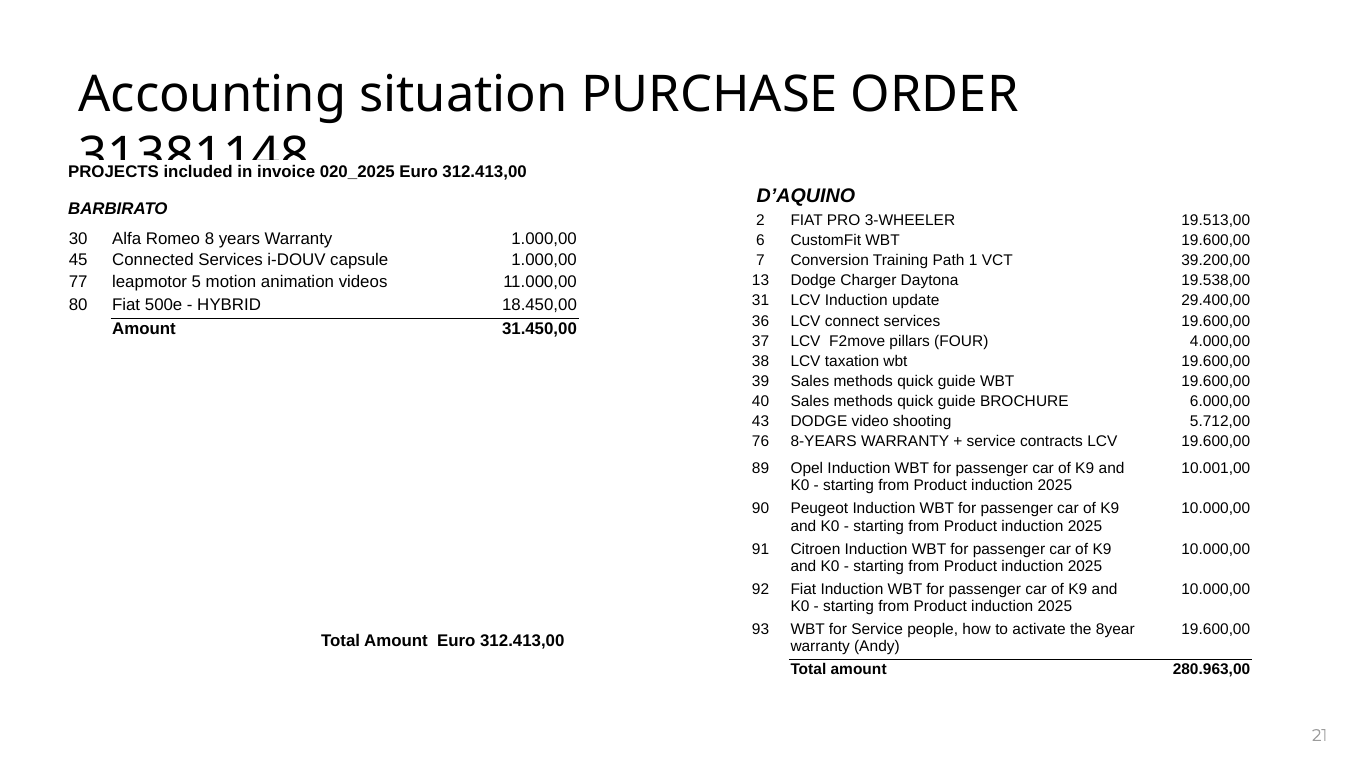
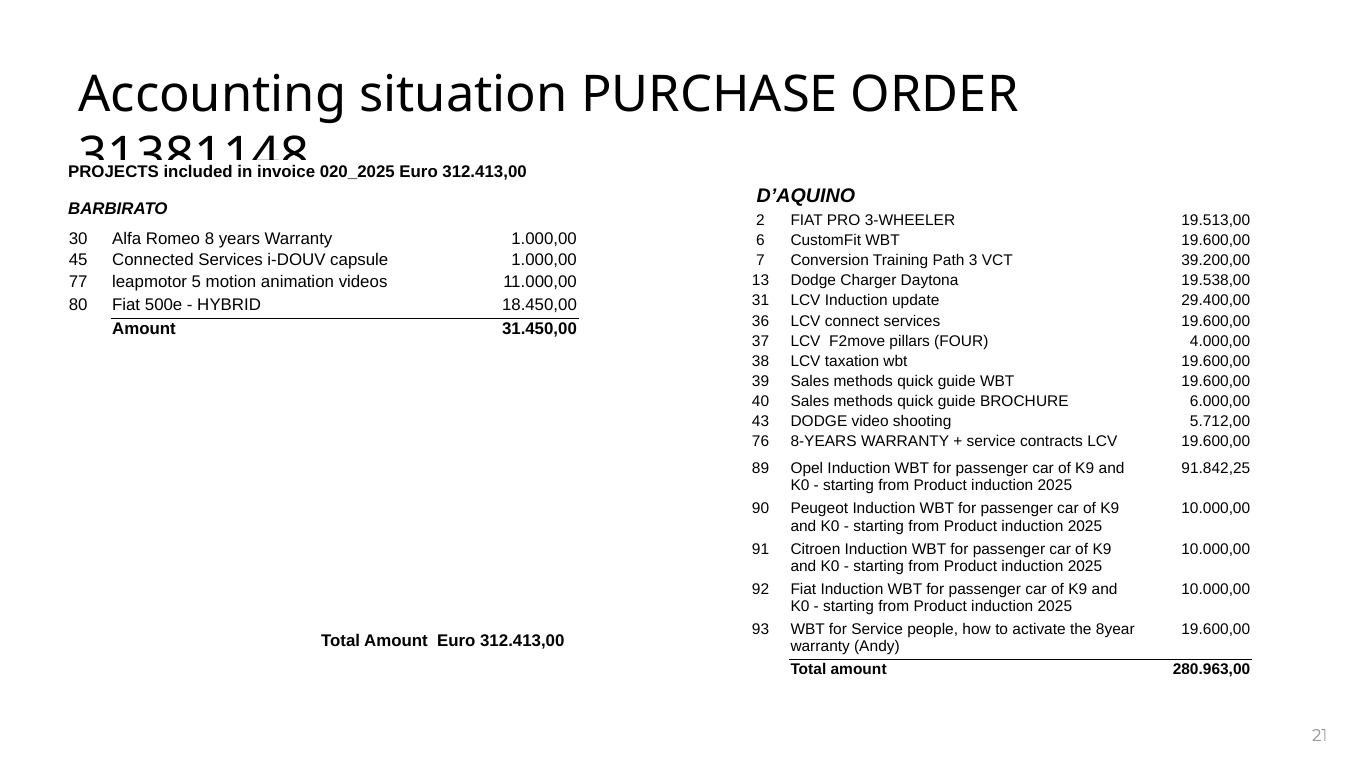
1: 1 -> 3 (973, 261)
10.001,00: 10.001,00 -> 91.842,25 (1216, 469)
